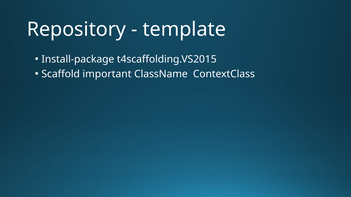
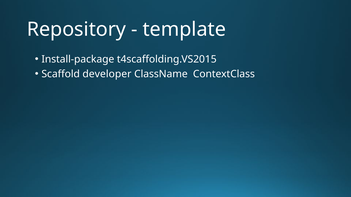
important: important -> developer (107, 74)
